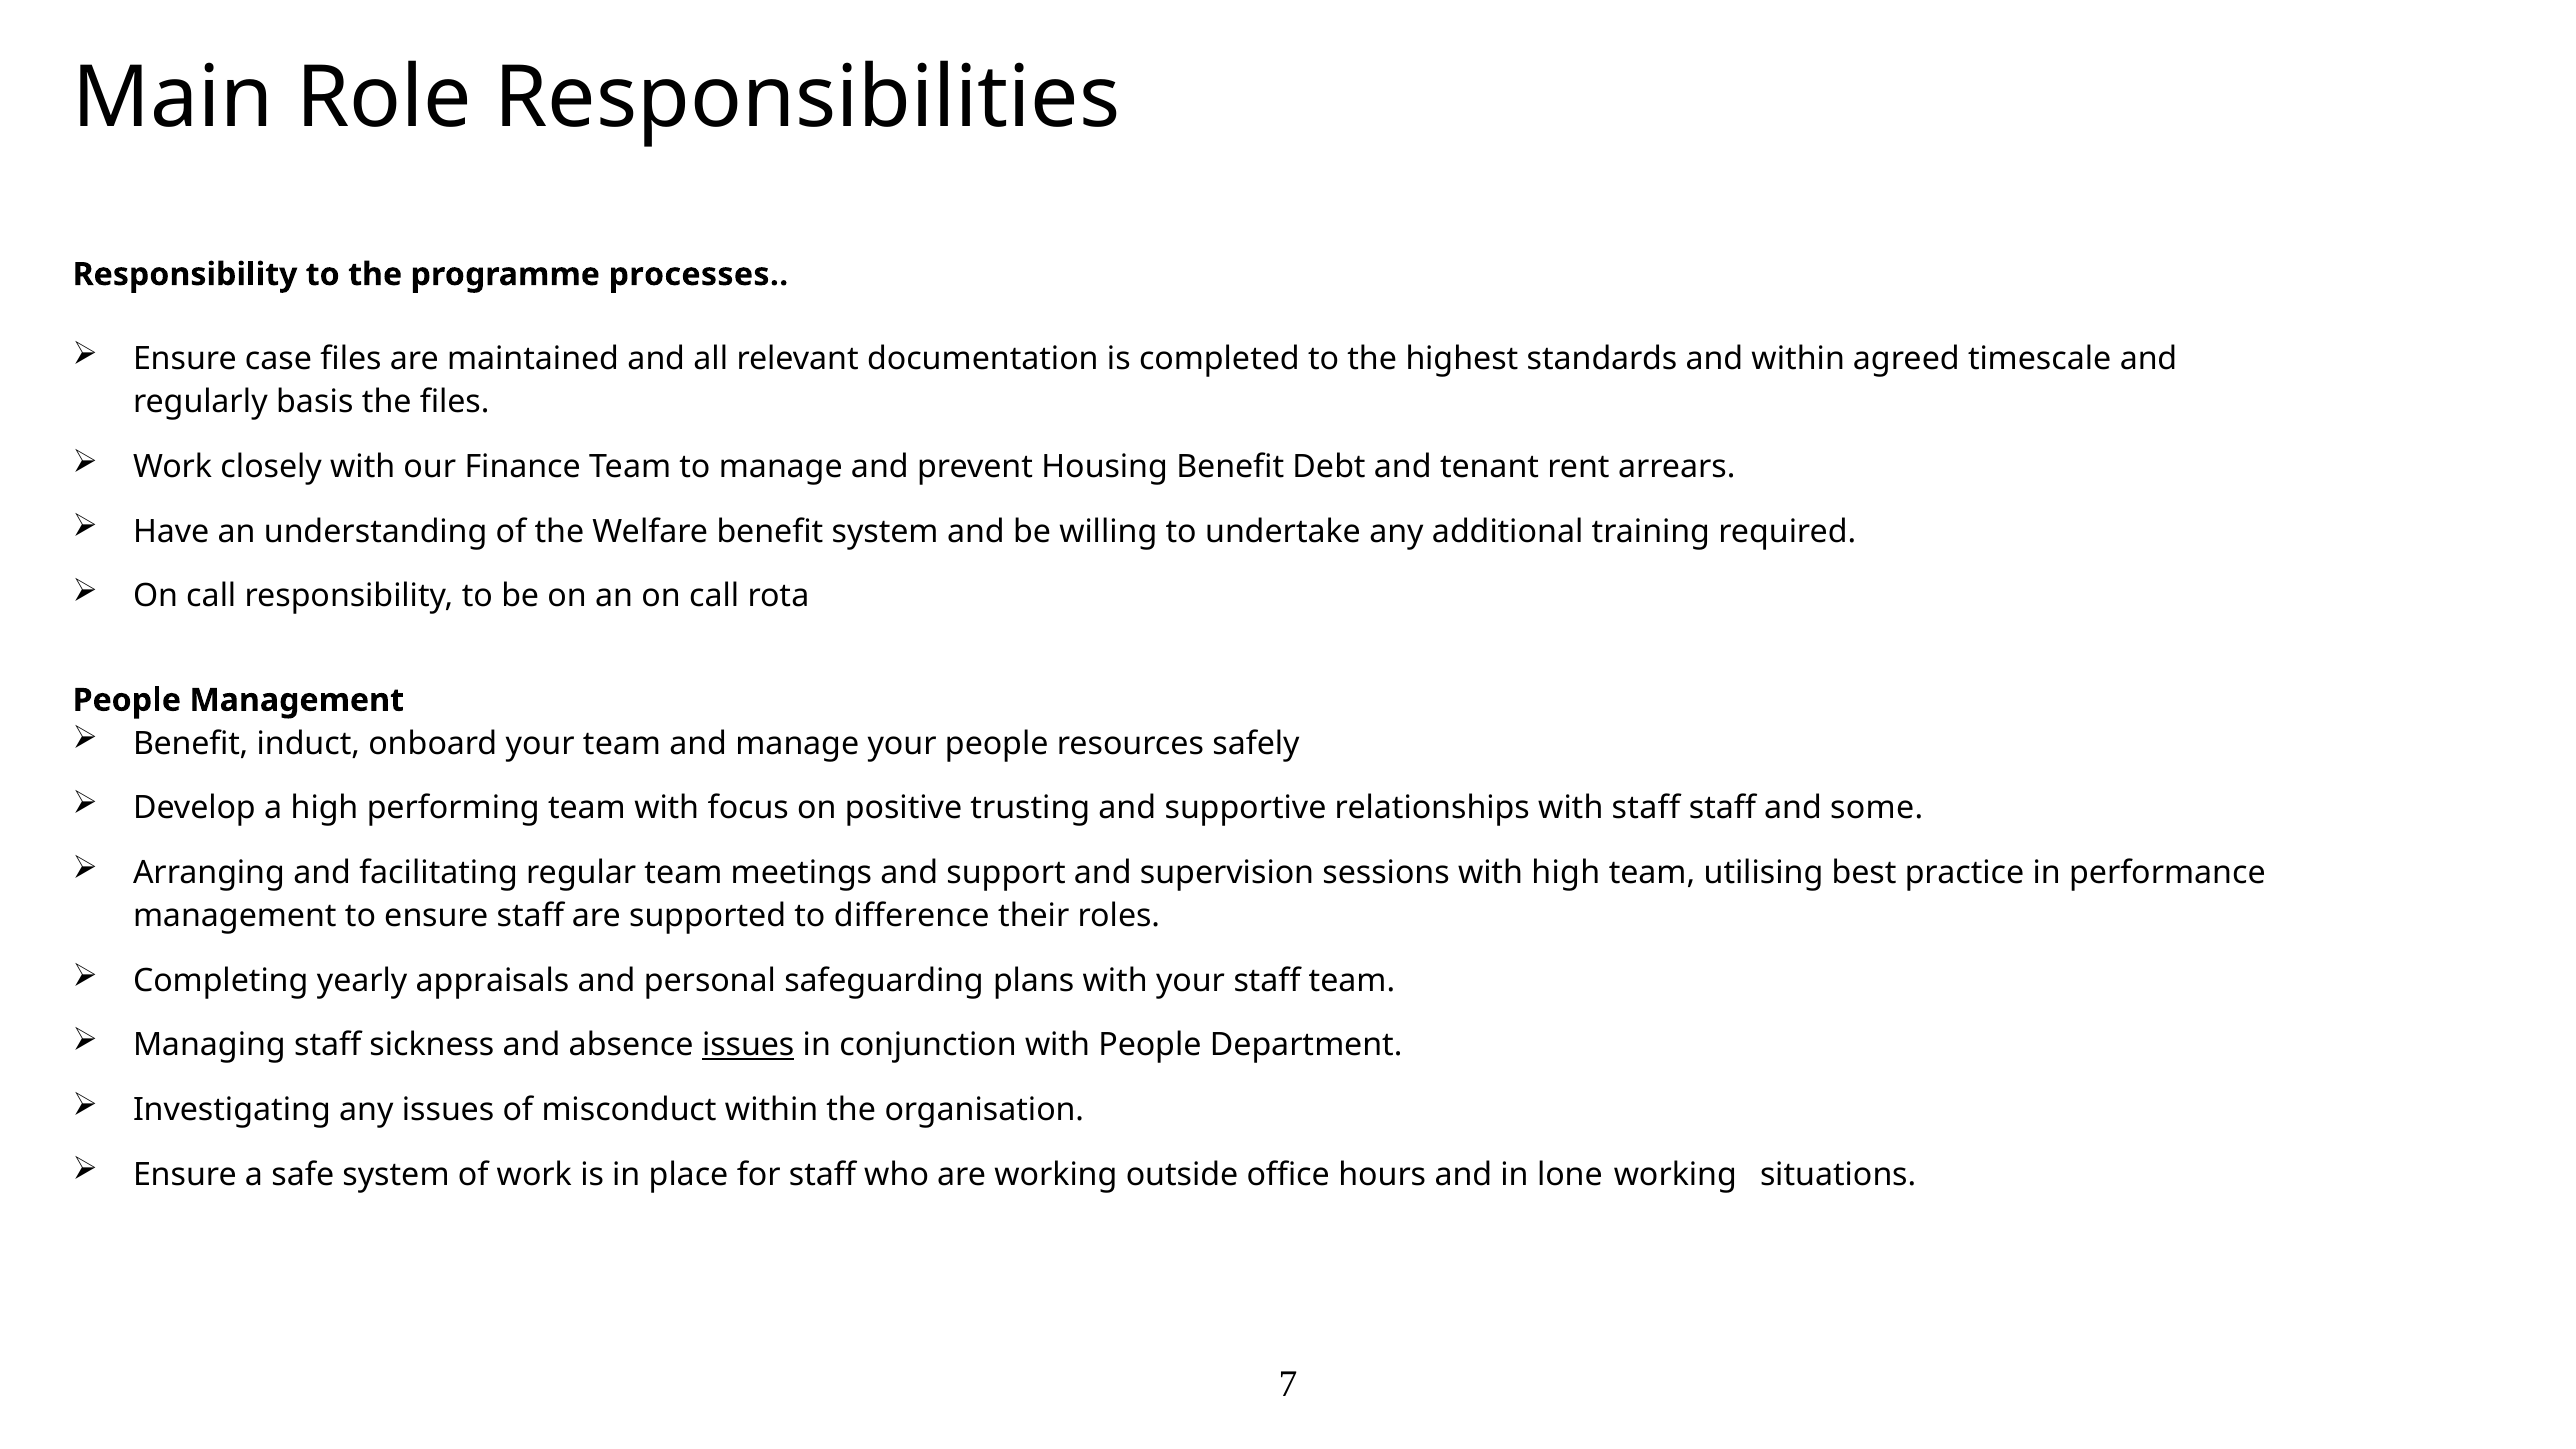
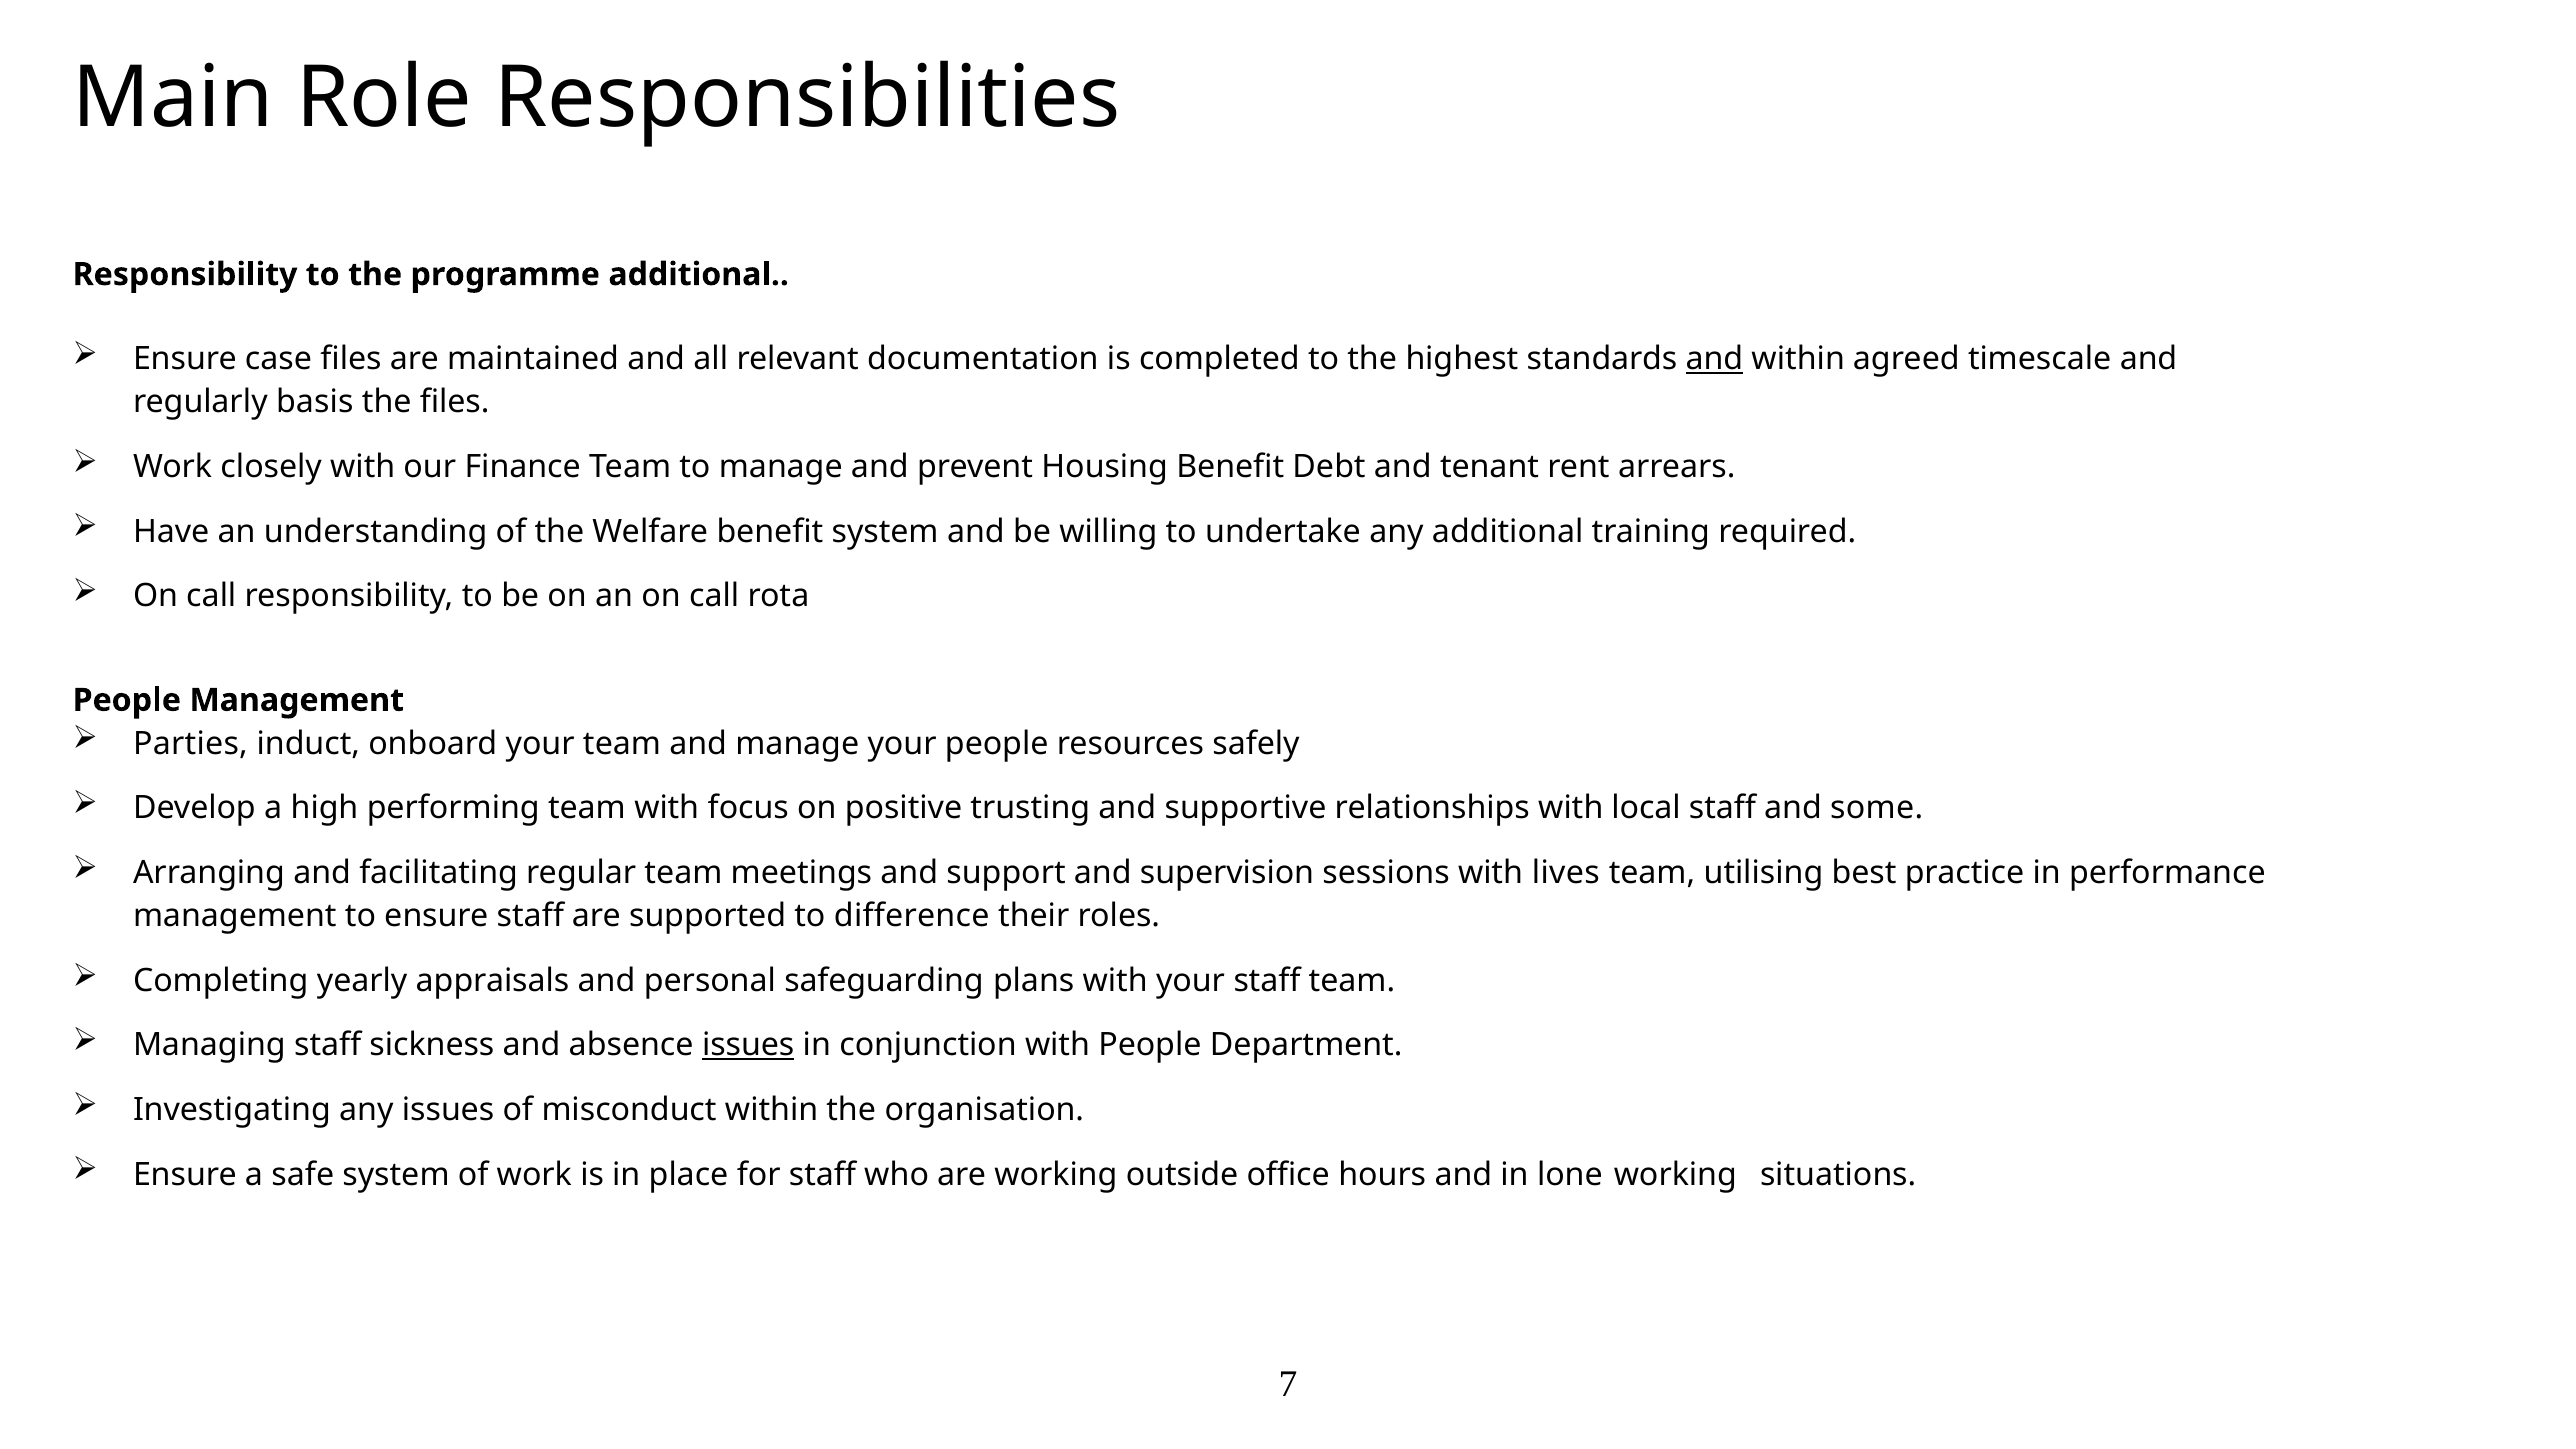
programme processes: processes -> additional (699, 274)
and underline: none -> present (1714, 359)
Benefit: Benefit -> Parties (190, 743)
with staff: staff -> local (1646, 808)
with high: high -> lives (1566, 873)
